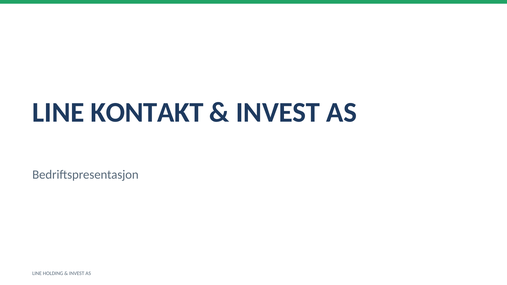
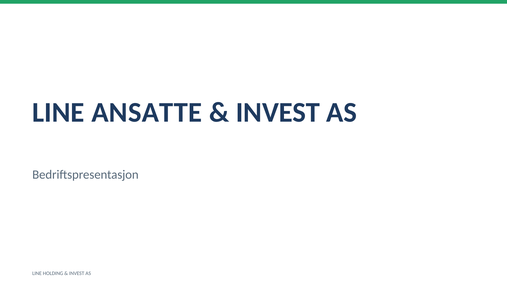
KONTAKT: KONTAKT -> ANSATTE (147, 112)
